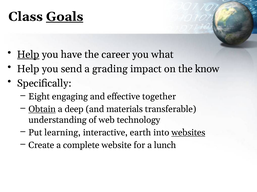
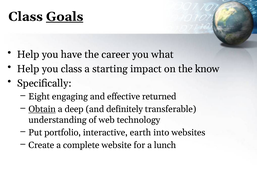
Help underline: present -> none (28, 54)
you send: send -> class (72, 69)
grading: grading -> starting (110, 69)
together: together -> returned (159, 97)
materials: materials -> definitely (125, 109)
learning: learning -> portfolio (63, 133)
websites underline: present -> none (188, 133)
